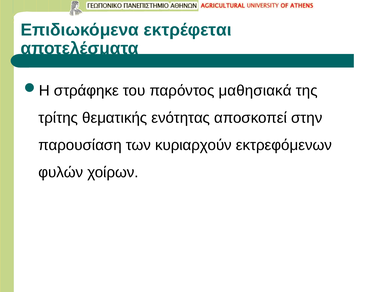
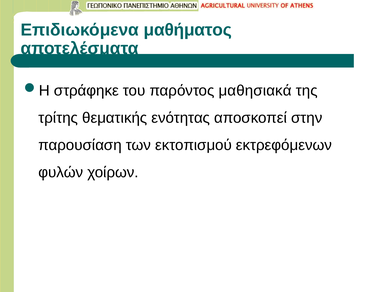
εκτρέφεται: εκτρέφεται -> μαθήματος (188, 30)
κυριαρχούν: κυριαρχούν -> εκτοπισμού (193, 145)
